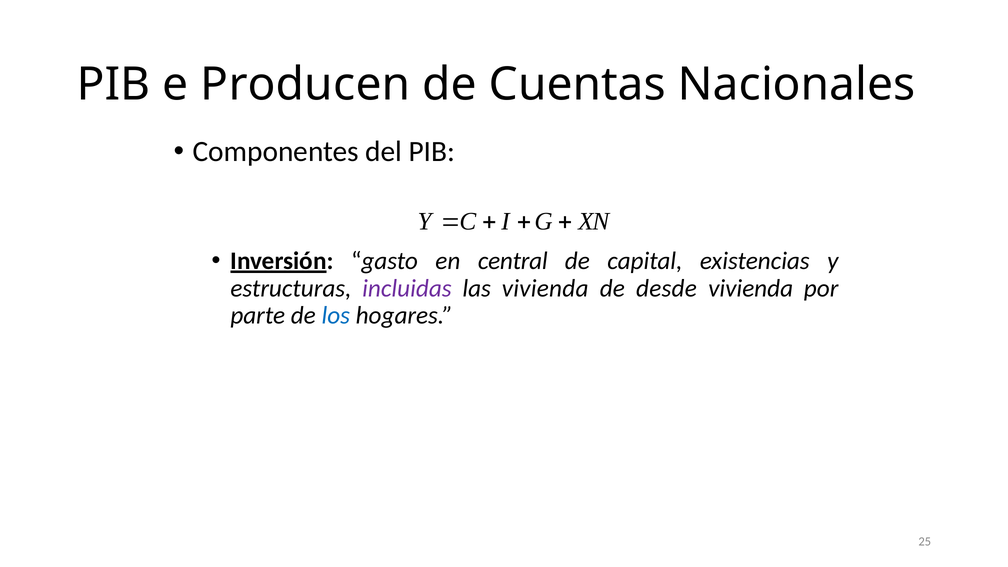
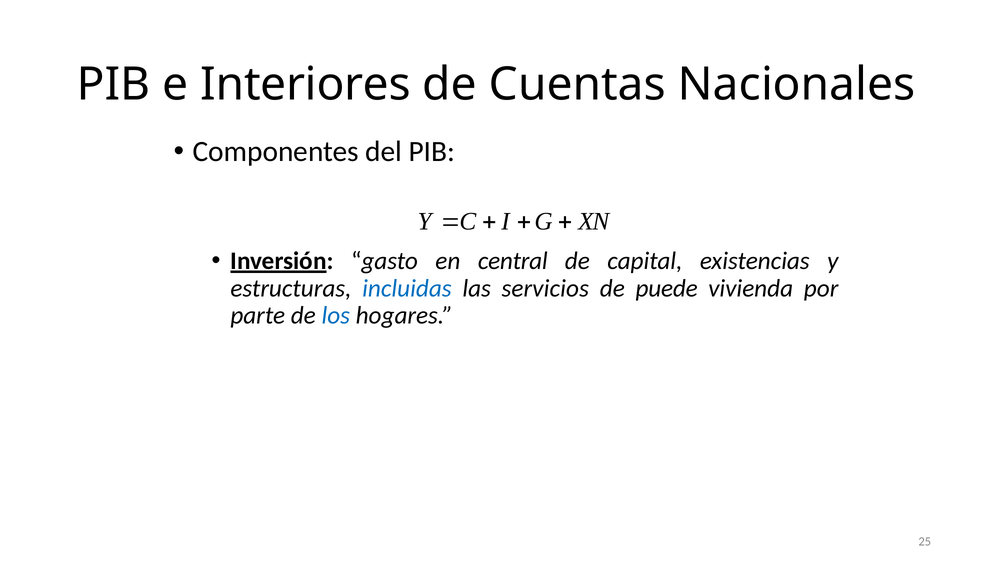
Producen: Producen -> Interiores (306, 85)
incluidas colour: purple -> blue (407, 288)
las vivienda: vivienda -> servicios (545, 288)
desde: desde -> puede (667, 288)
